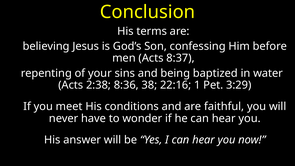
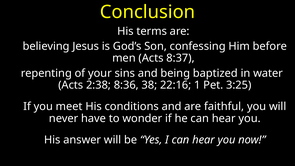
3:29: 3:29 -> 3:25 (239, 85)
